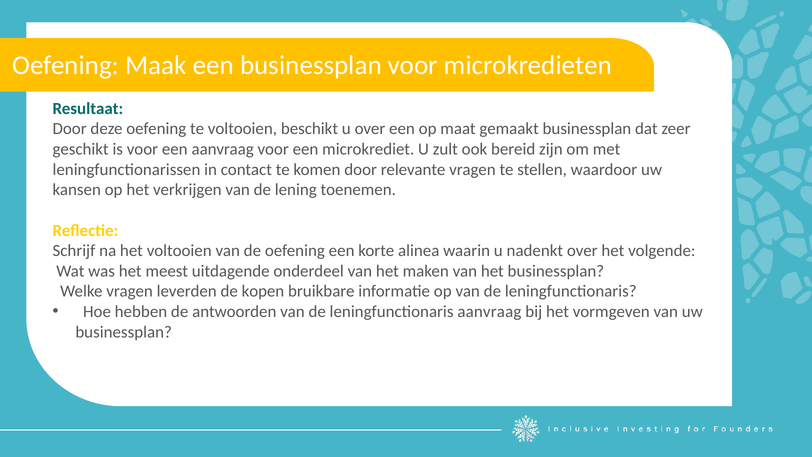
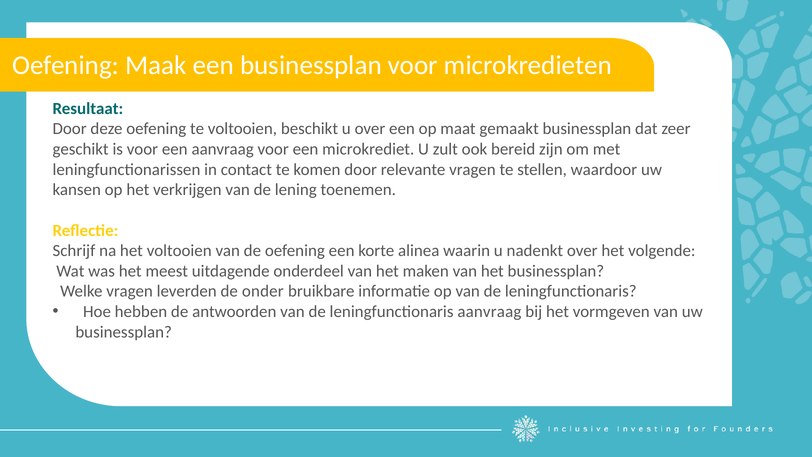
kopen: kopen -> onder (263, 291)
